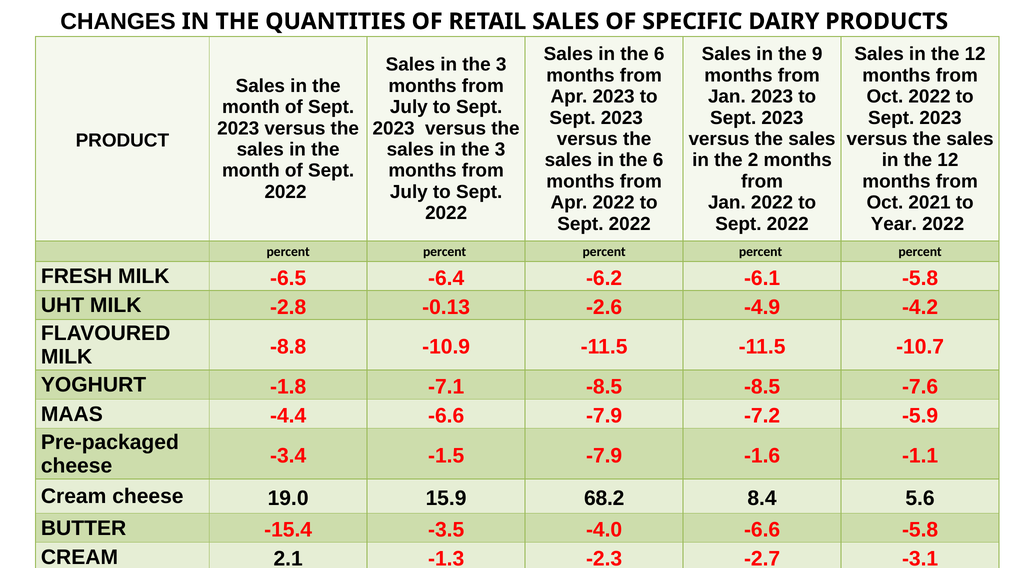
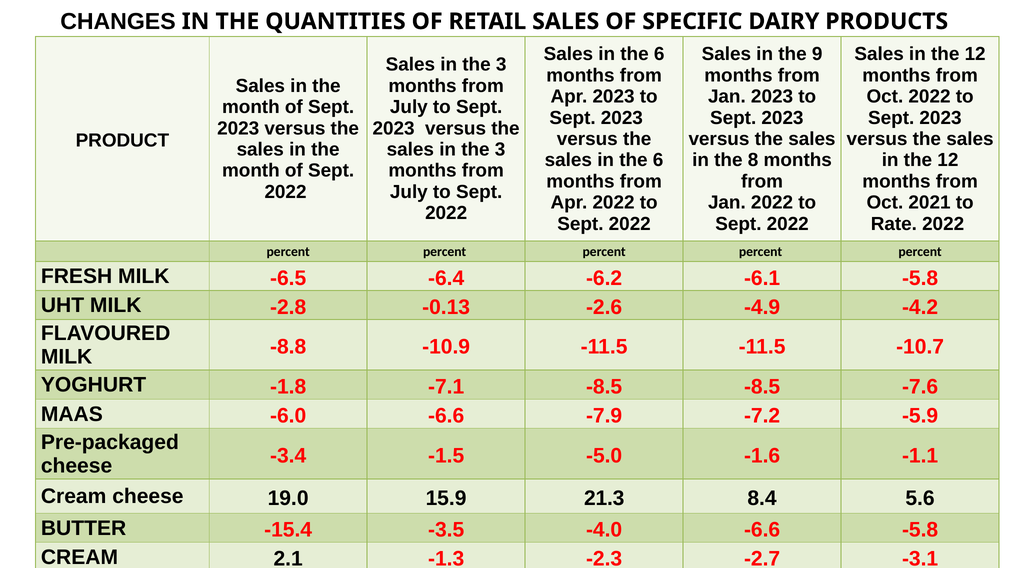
2: 2 -> 8 (753, 160)
Year: Year -> Rate (894, 224)
-4.4: -4.4 -> -6.0 (288, 416)
-1.5 -7.9: -7.9 -> -5.0 (604, 455)
68.2: 68.2 -> 21.3 (604, 498)
